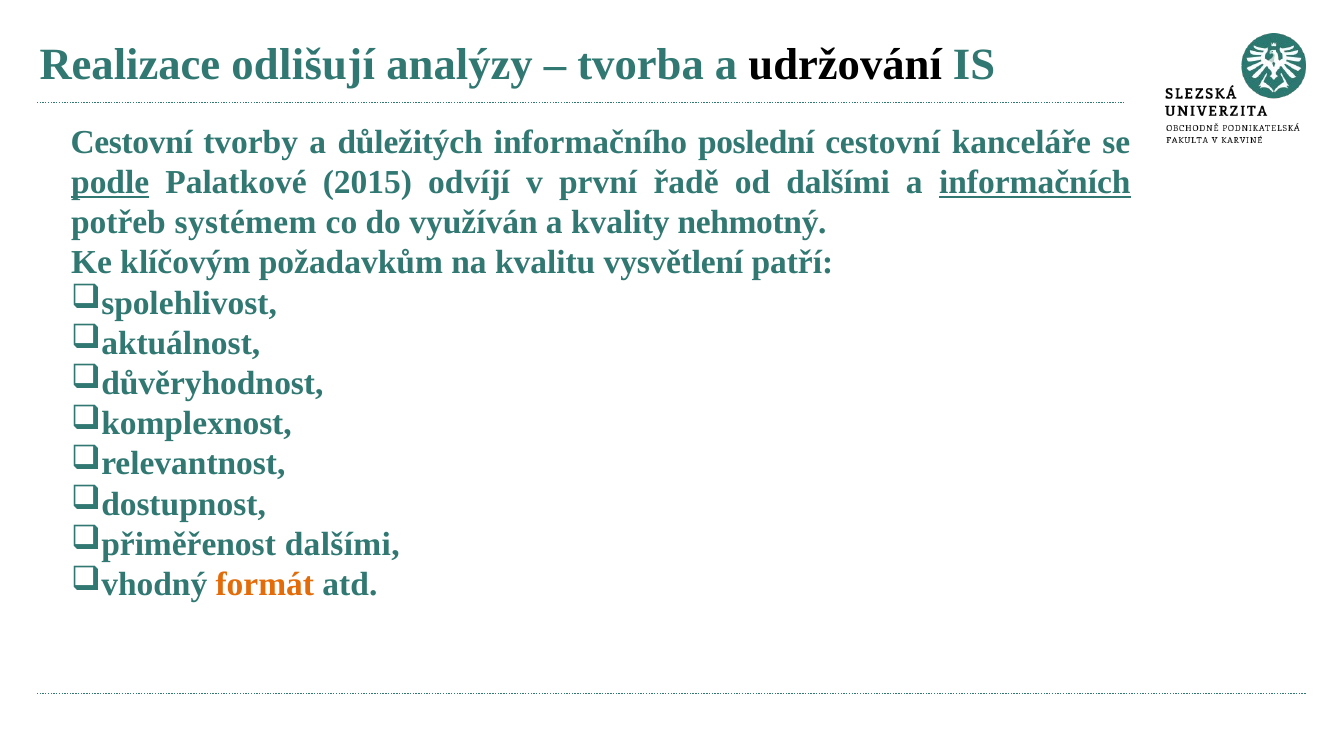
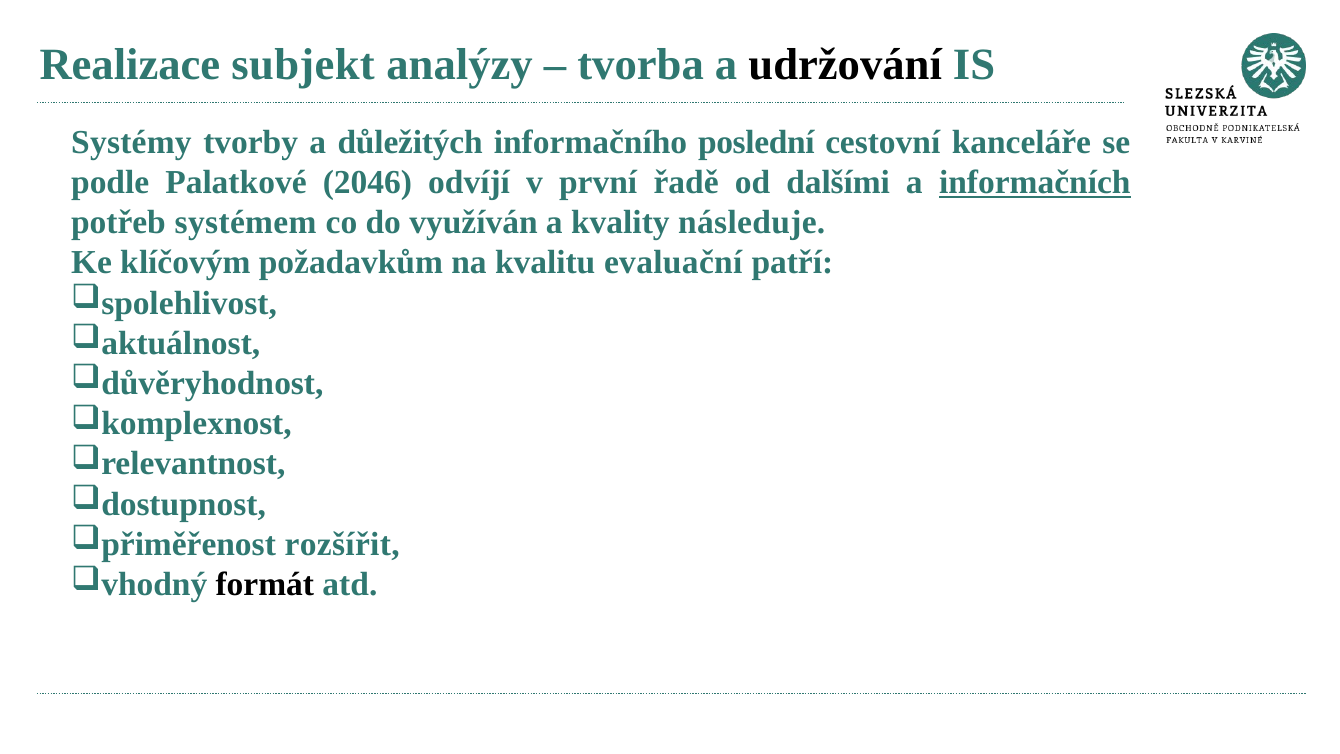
odlišují: odlišují -> subjekt (303, 65)
Cestovní: Cestovní -> Systémy (131, 142)
podle underline: present -> none (110, 182)
2015: 2015 -> 2046 (367, 182)
nehmotný: nehmotný -> následuje (752, 222)
vysvětlení: vysvětlení -> evaluační (673, 263)
dalšími: dalšími -> rozšířit (342, 544)
formát colour: orange -> black (265, 584)
